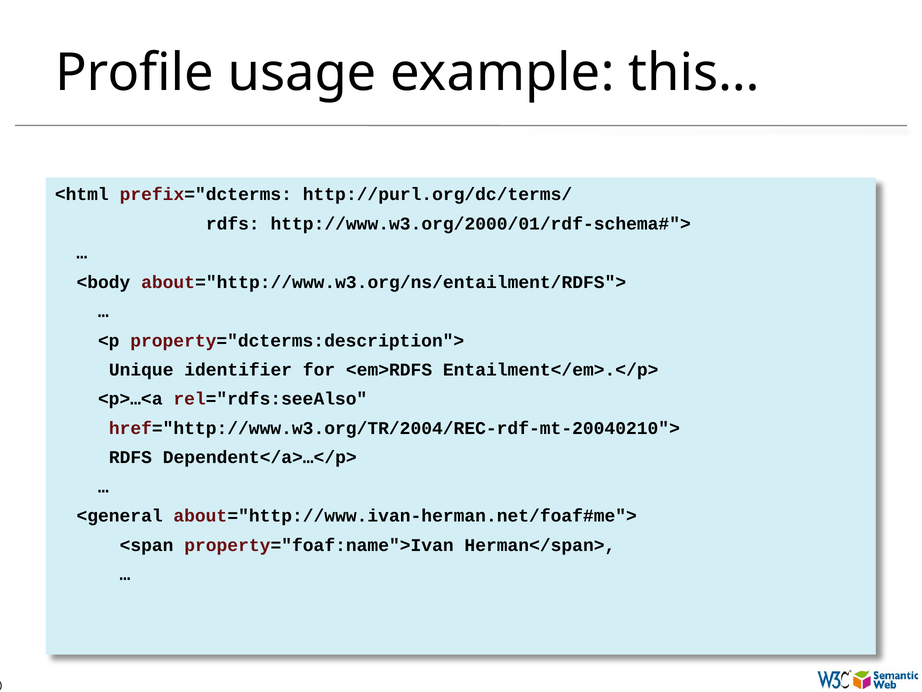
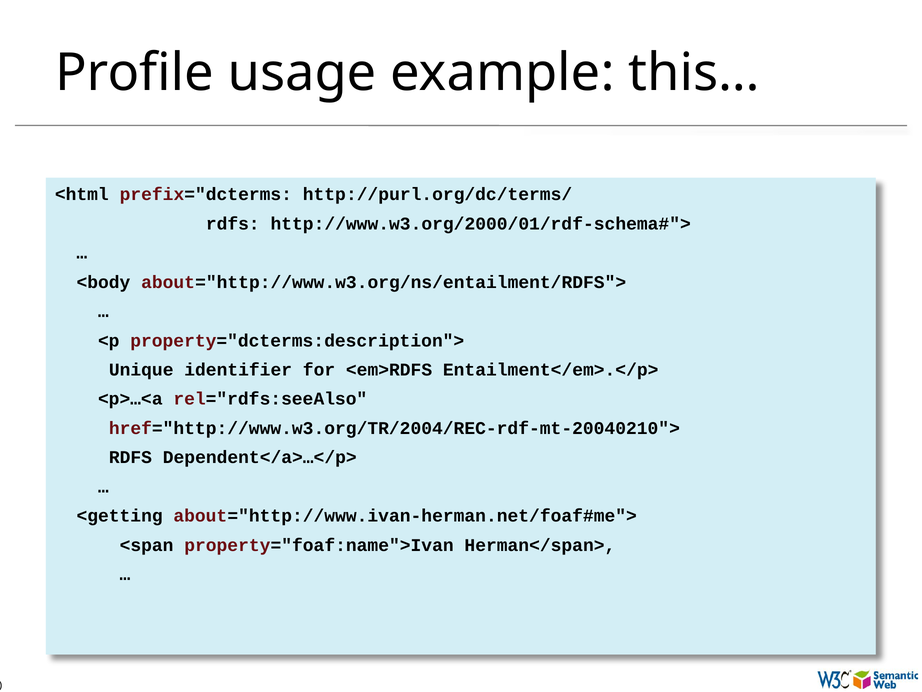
<general: <general -> <getting (120, 516)
